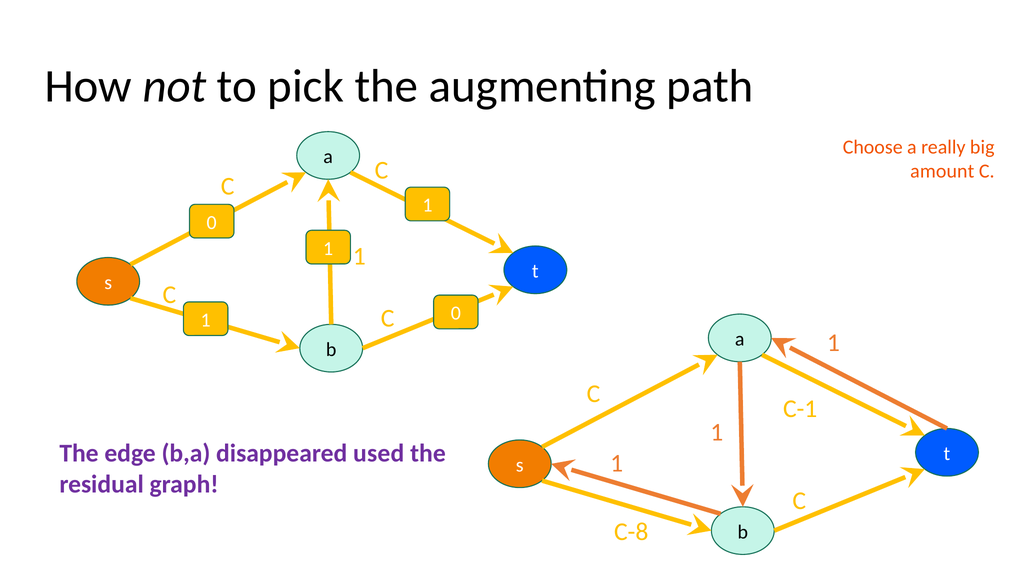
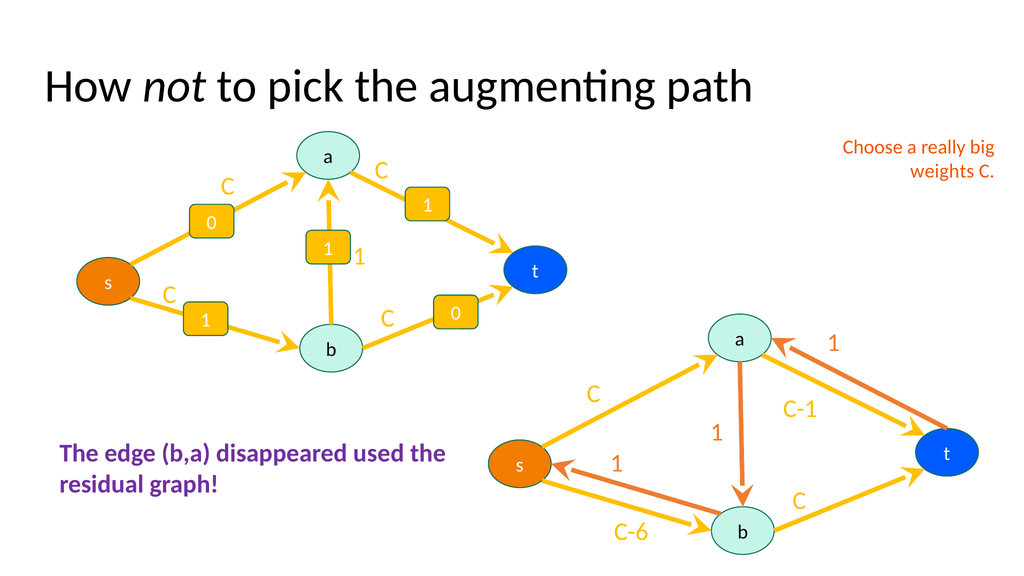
amount: amount -> weights (942, 171)
C-8: C-8 -> C-6 (631, 532)
